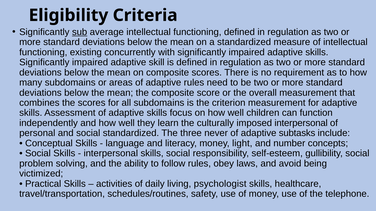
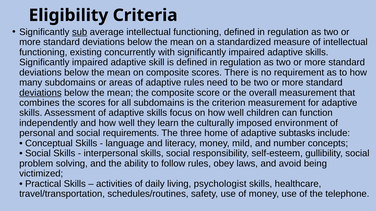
deviations underline: none -> present (40, 93)
imposed interpersonal: interpersonal -> environment (301, 123)
social standardized: standardized -> requirements (131, 133)
never: never -> home (216, 133)
light: light -> mild (242, 144)
